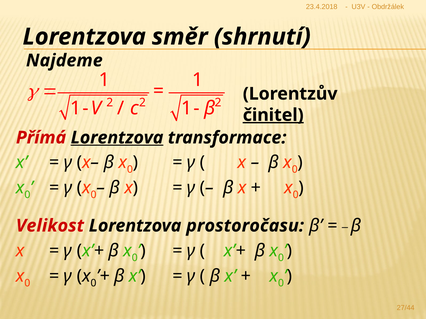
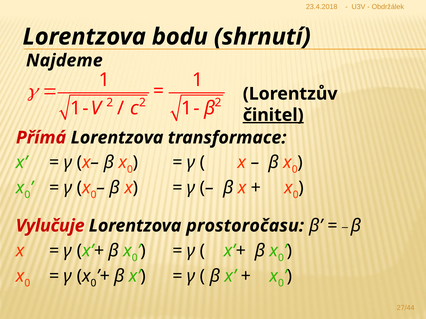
směr: směr -> bodu (180, 37)
Lorentzova underline: present -> none (117, 138)
Velikost: Velikost -> Vylučuje (50, 226)
